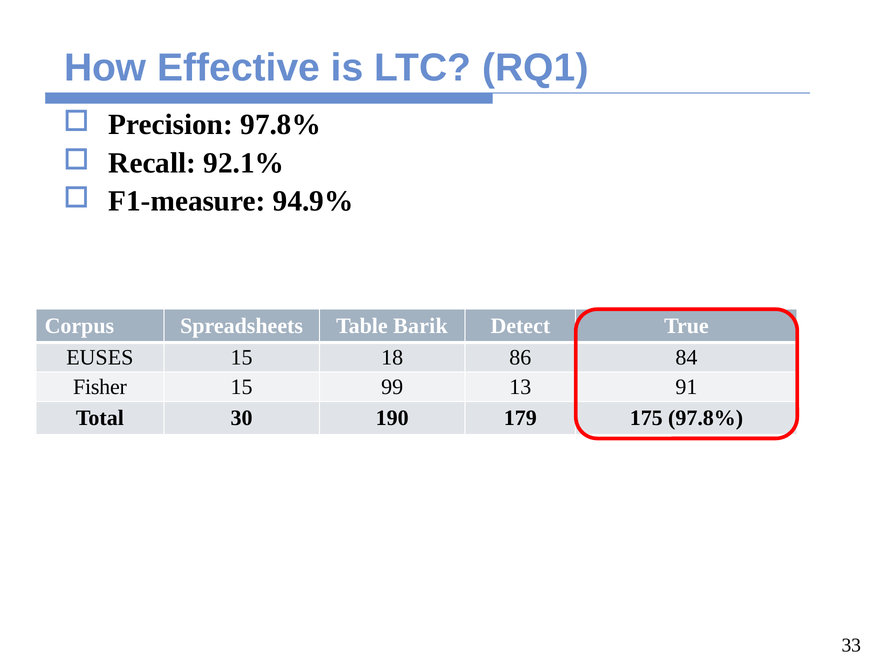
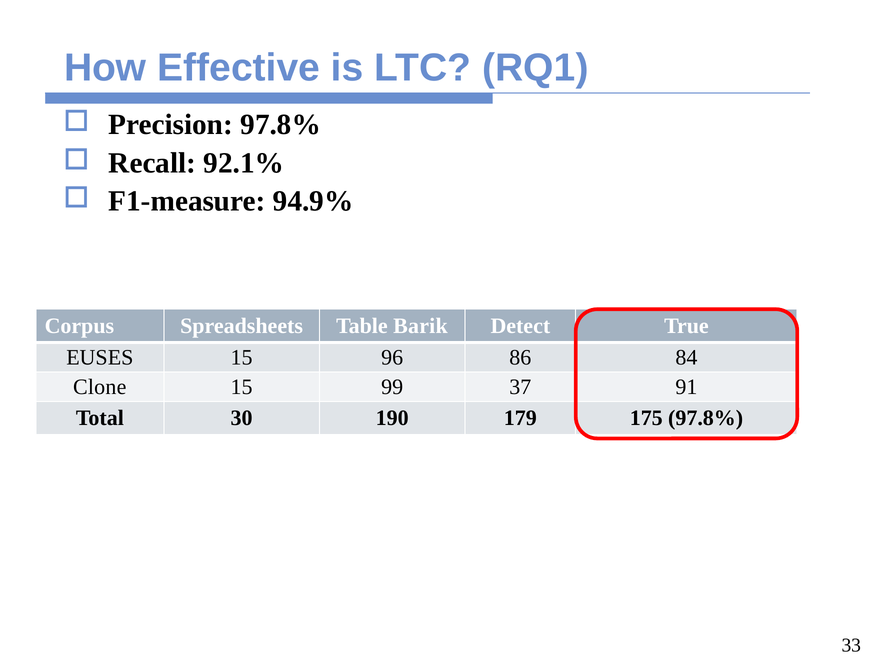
18: 18 -> 96 (392, 357)
Fisher: Fisher -> Clone (100, 386)
13: 13 -> 37 (520, 386)
